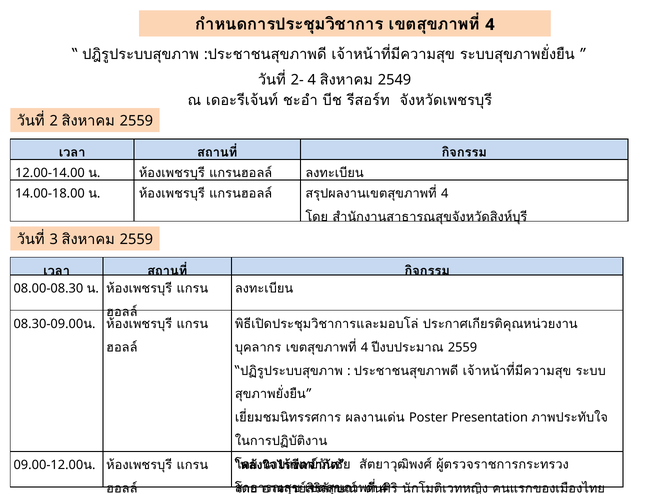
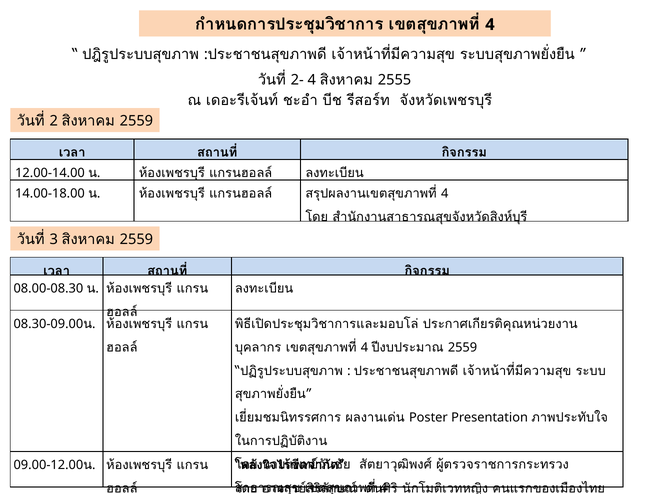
2549: 2549 -> 2555 (395, 80)
